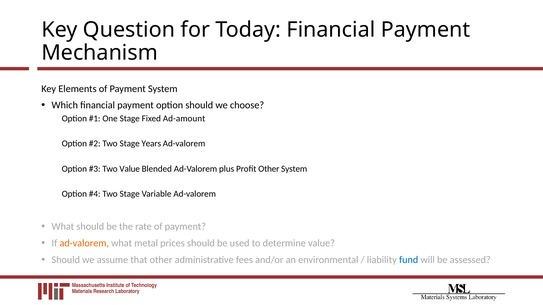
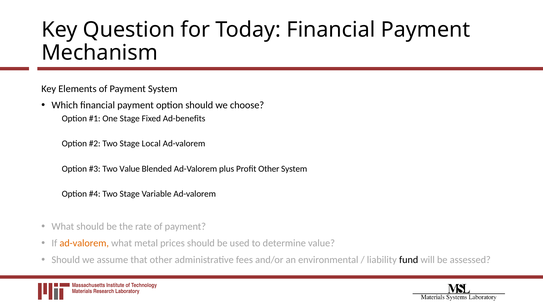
Ad-amount: Ad-amount -> Ad-benefits (184, 119)
Years: Years -> Local (151, 144)
fund colour: blue -> black (409, 260)
